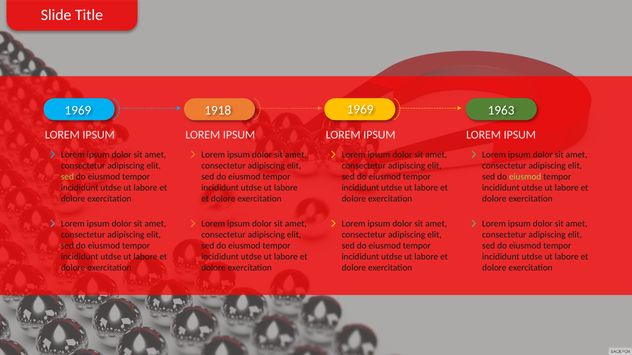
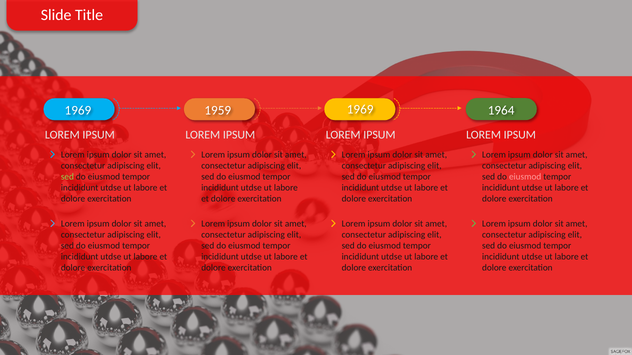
1918: 1918 -> 1959 (218, 110)
1963: 1963 -> 1964 (501, 110)
eiusmod colour: light green -> pink (525, 177)
